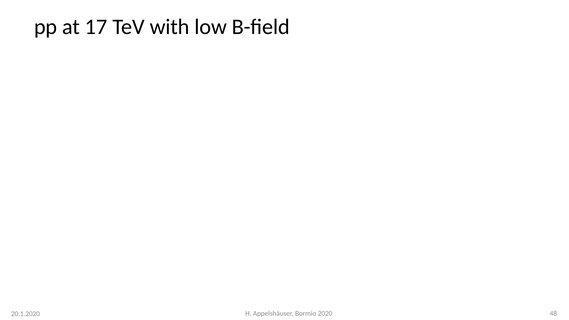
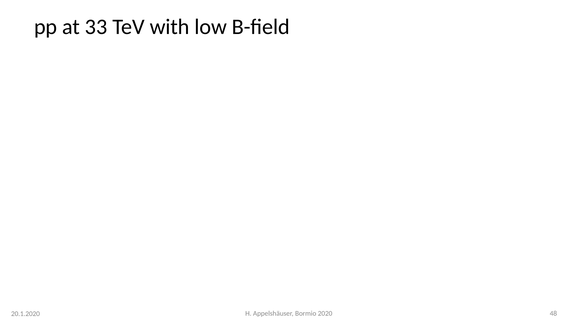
17: 17 -> 33 (96, 27)
